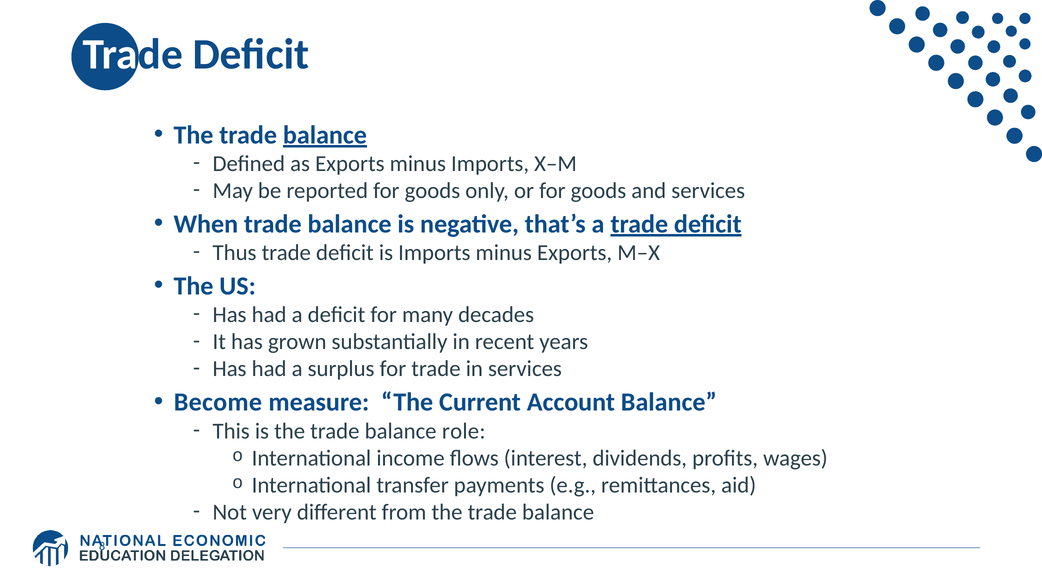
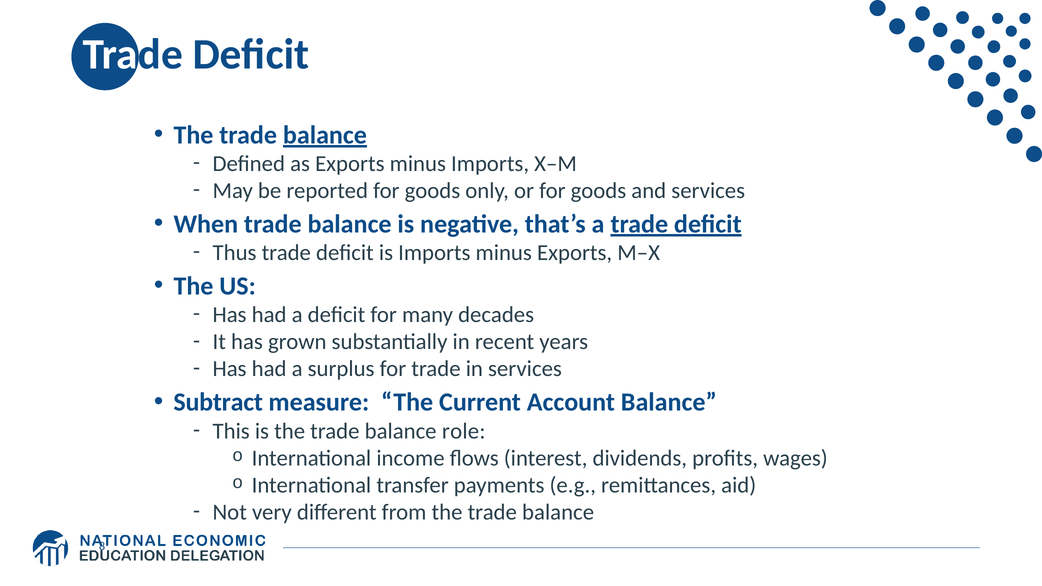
Become: Become -> Subtract (218, 402)
